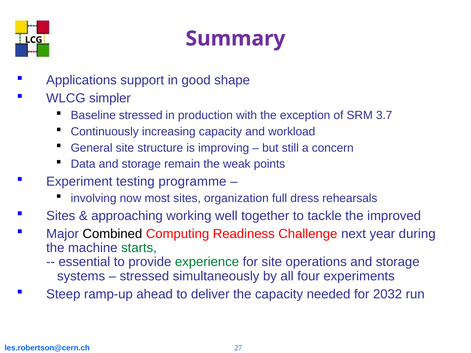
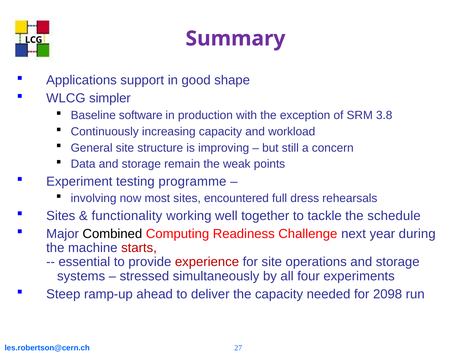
Baseline stressed: stressed -> software (141, 115)
3.7: 3.7 -> 3.8 (384, 115)
organization: organization -> encountered (236, 198)
approaching: approaching -> functionality (127, 216)
improved: improved -> schedule (394, 216)
starts colour: green -> red (139, 248)
experience colour: green -> red (207, 262)
2032: 2032 -> 2098 (388, 294)
